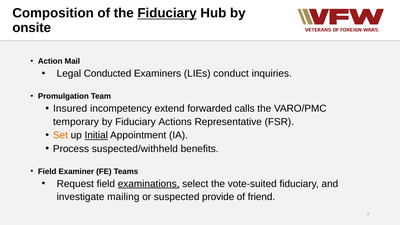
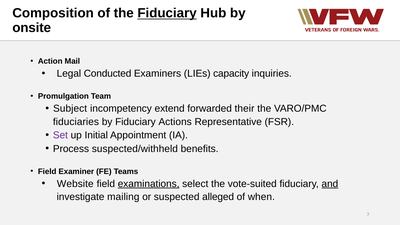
conduct: conduct -> capacity (231, 74)
Insured: Insured -> Subject (70, 109)
calls: calls -> their (245, 109)
temporary: temporary -> fiduciaries (76, 122)
Set colour: orange -> purple (60, 135)
Initial underline: present -> none (96, 135)
Request: Request -> Website (75, 184)
and underline: none -> present (330, 184)
provide: provide -> alleged (218, 197)
friend: friend -> when (261, 197)
